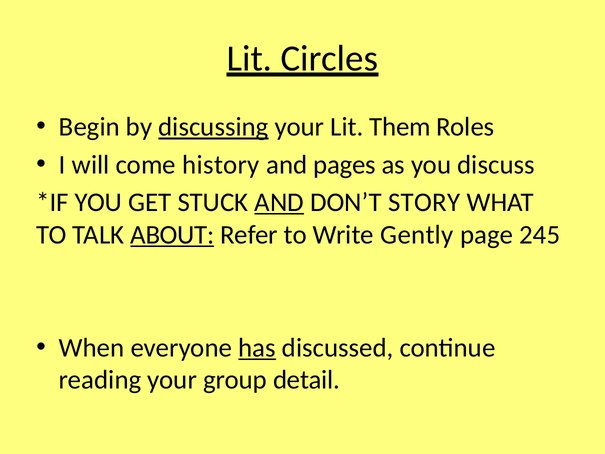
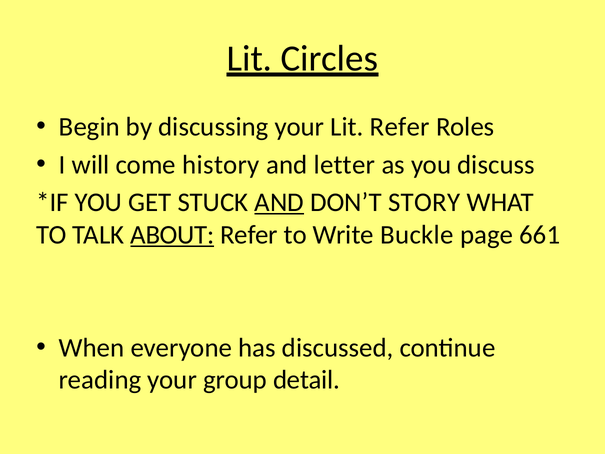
discussing underline: present -> none (213, 127)
Lit Them: Them -> Refer (400, 127)
pages: pages -> letter (344, 165)
Gently: Gently -> Buckle (417, 235)
245: 245 -> 661 (540, 235)
has underline: present -> none (257, 347)
